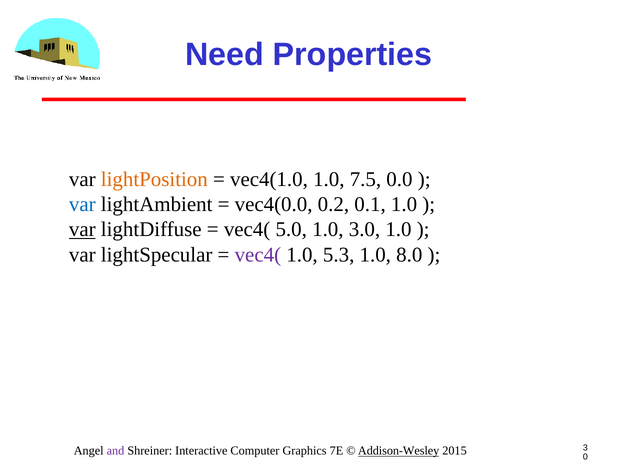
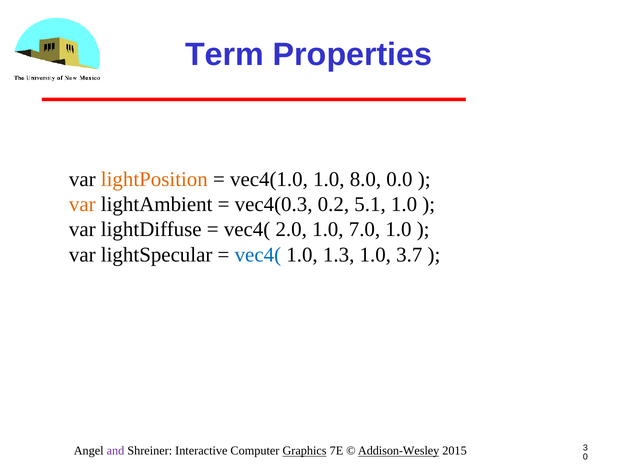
Need: Need -> Term (225, 55)
7.5: 7.5 -> 8.0 (365, 179)
var colour: blue -> orange (82, 204)
vec4(0.0: vec4(0.0 -> vec4(0.3 (274, 204)
0.1: 0.1 -> 5.1 (370, 204)
var underline: present -> none (82, 230)
5.0: 5.0 -> 2.0 (291, 230)
3.0: 3.0 -> 7.0 (364, 230)
vec4( colour: purple -> blue (258, 255)
5.3: 5.3 -> 1.3 (339, 255)
8.0: 8.0 -> 3.7 (409, 255)
Graphics underline: none -> present (305, 451)
